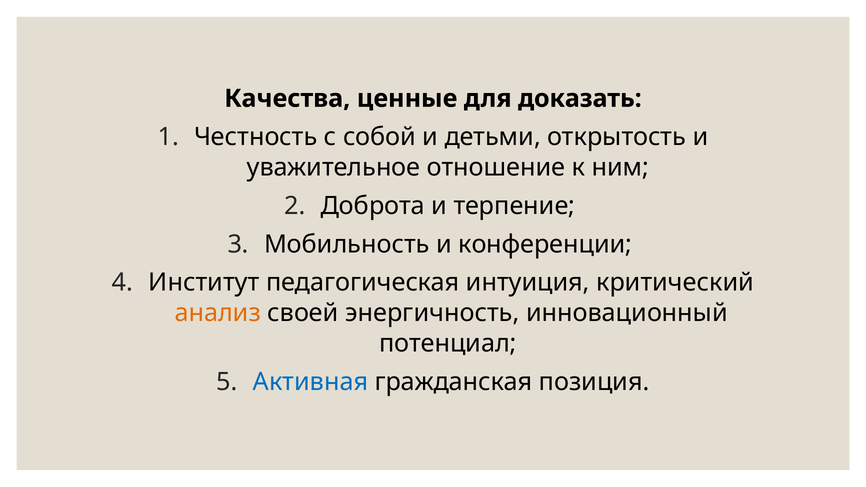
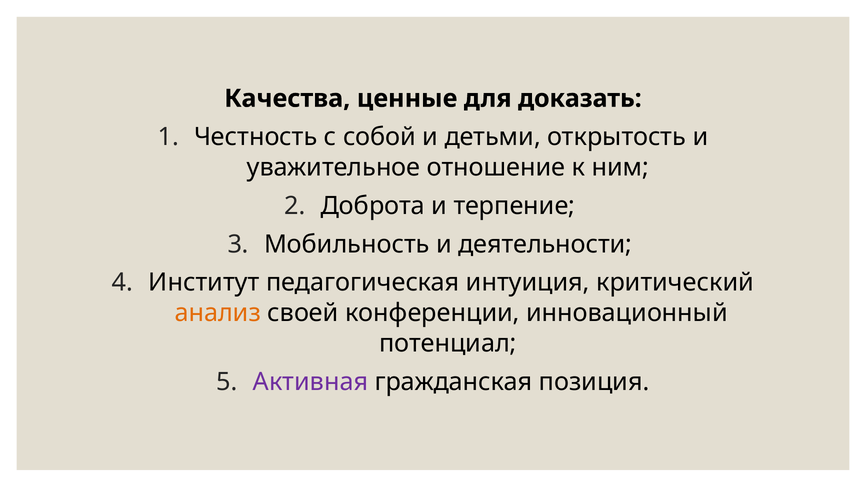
конференции: конференции -> деятельности (545, 244)
энергичность: энергичность -> конференции (432, 313)
Активная colour: blue -> purple (311, 382)
